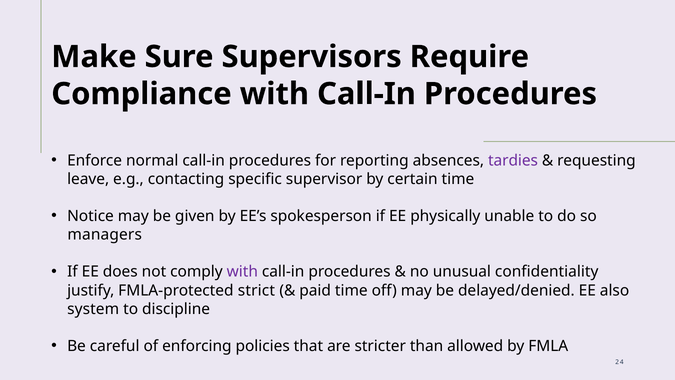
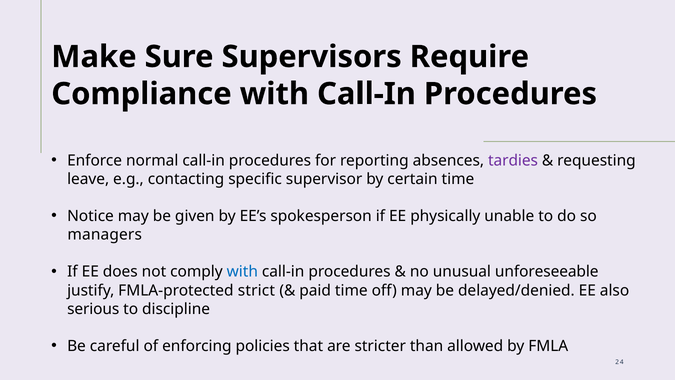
with colour: purple -> blue (242, 272)
confidentiality: confidentiality -> unforeseeable (547, 272)
system: system -> serious (93, 309)
